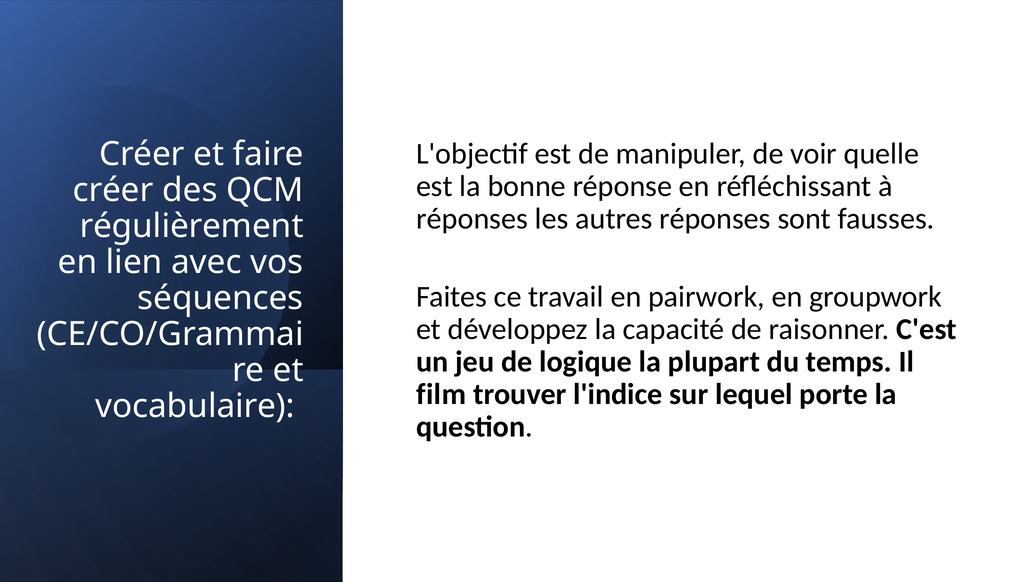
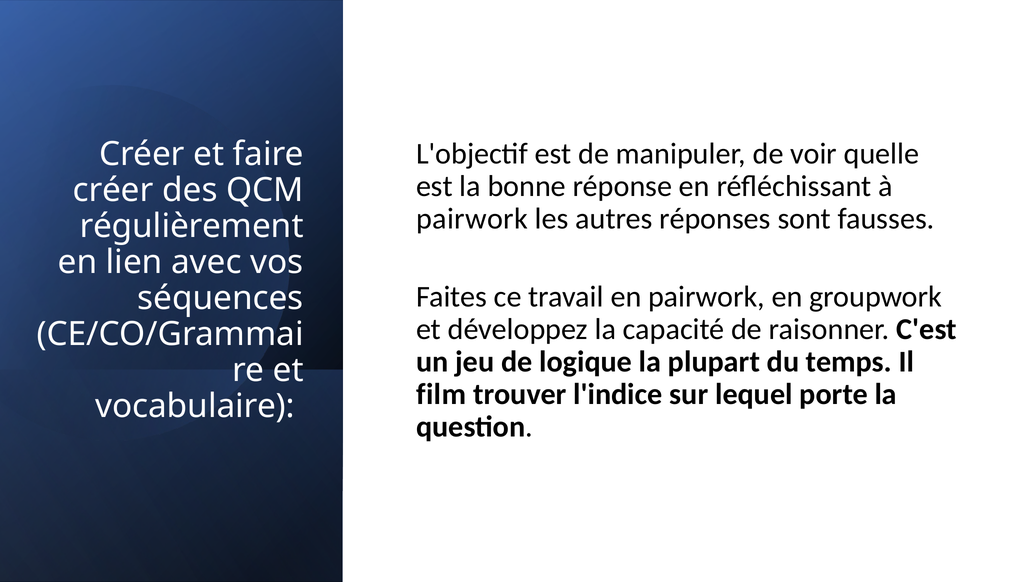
réponses: réponses -> pairwork (472, 219)
